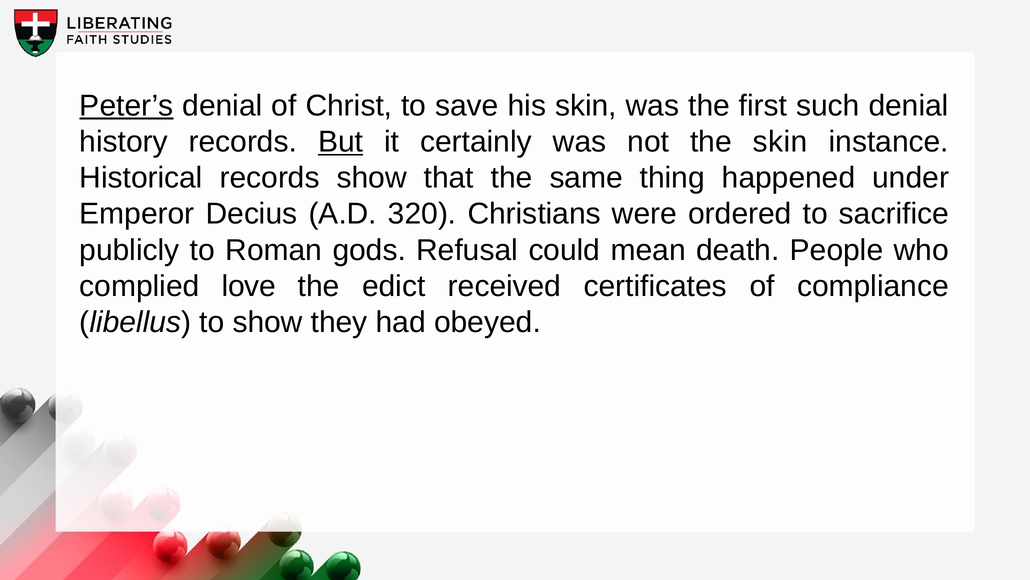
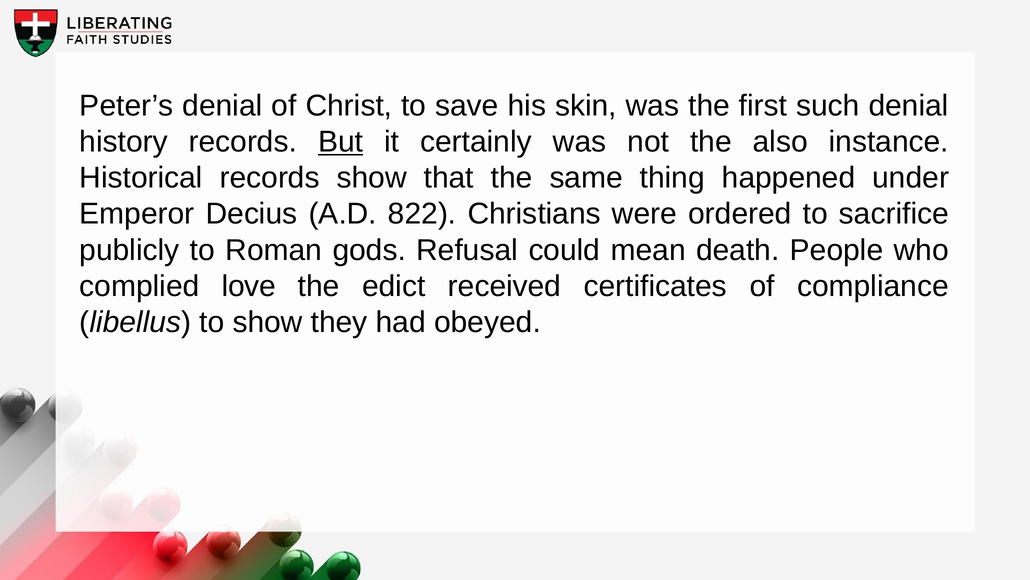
Peter’s underline: present -> none (126, 106)
the skin: skin -> also (780, 142)
320: 320 -> 822 (422, 214)
